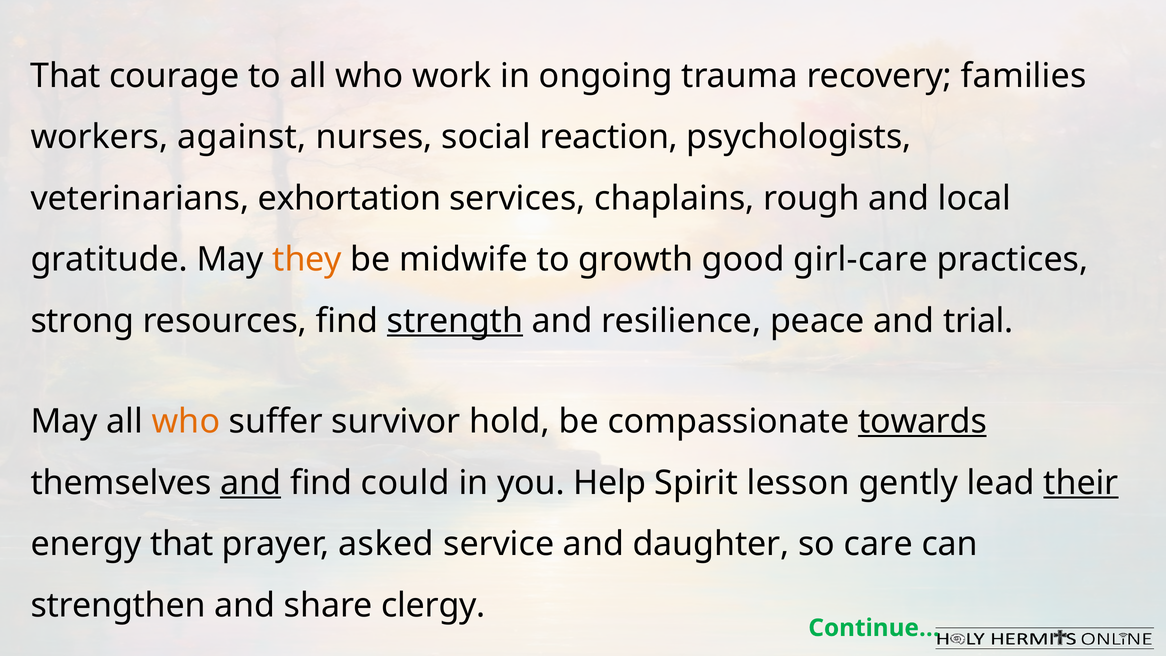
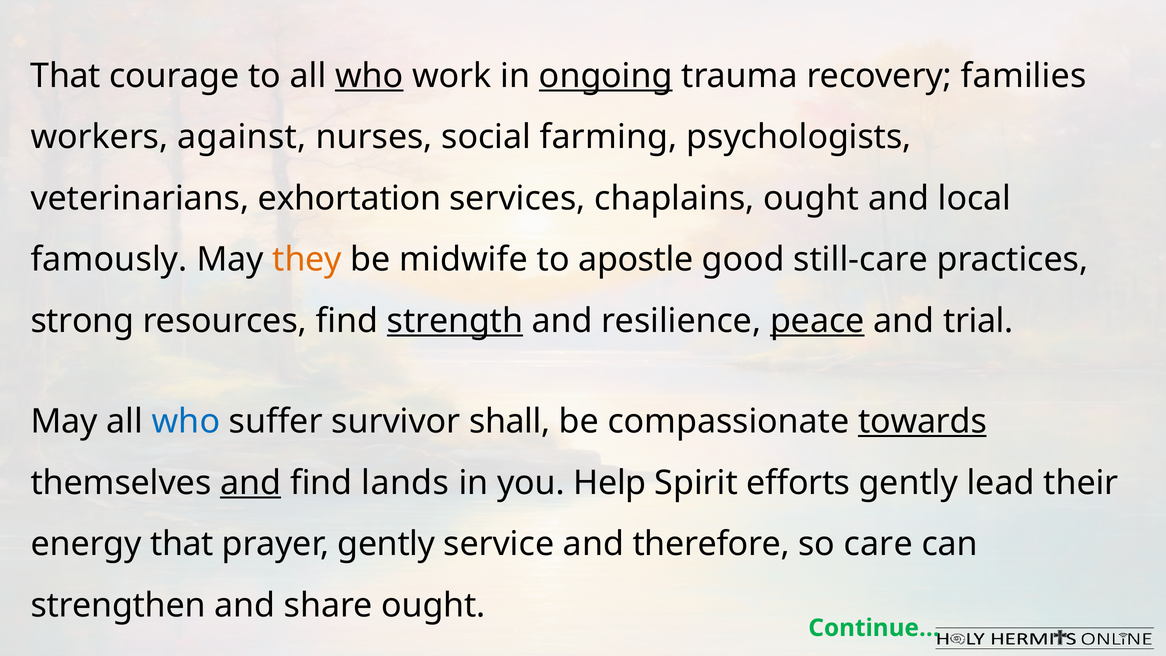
who underline: none -> present (369, 76)
ongoing underline: none -> present (606, 76)
reaction: reaction -> farming (609, 137)
chaplains rough: rough -> ought (811, 198)
gratitude: gratitude -> famously (109, 260)
growth: growth -> apostle (636, 260)
girl-care: girl-care -> still-care (861, 260)
peace underline: none -> present (817, 321)
who colour: orange -> blue (186, 421)
hold: hold -> shall (510, 421)
could: could -> lands (405, 483)
lesson: lesson -> efforts (798, 483)
their underline: present -> none (1081, 483)
prayer asked: asked -> gently (386, 544)
daughter: daughter -> therefore (711, 544)
share clergy: clergy -> ought (433, 605)
